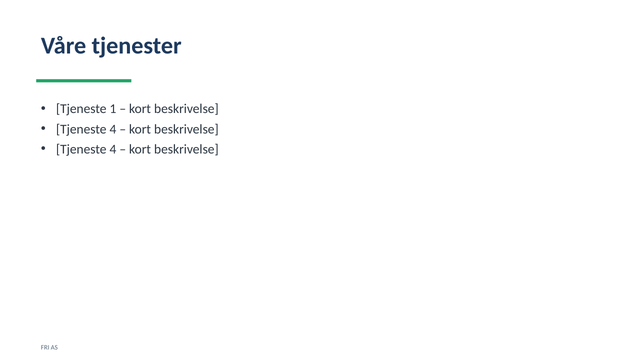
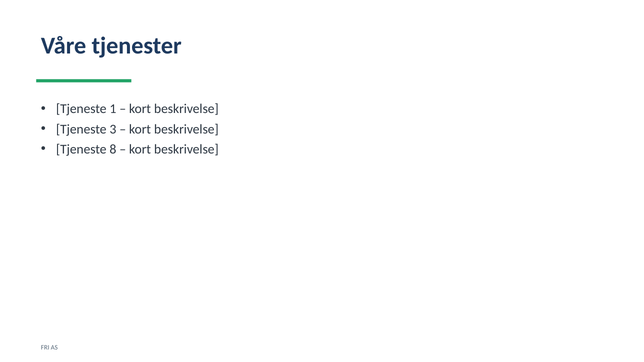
4: 4 -> 3 (113, 129)
4: 4 -> 8 (113, 149)
